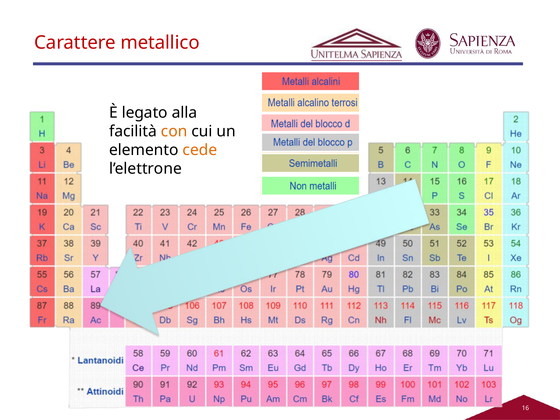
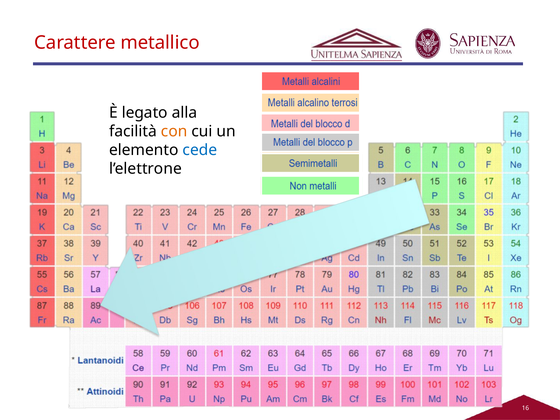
cede colour: orange -> blue (200, 150)
